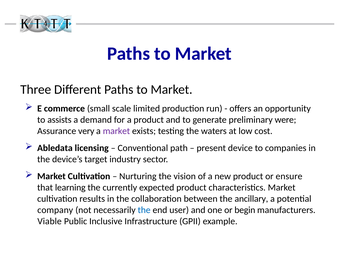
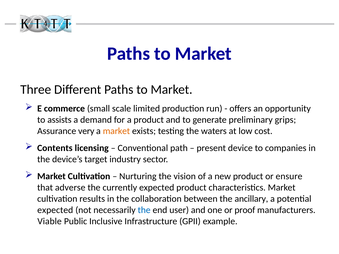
were: were -> grips (285, 120)
market colour: purple -> orange (116, 131)
Abledata: Abledata -> Contents (55, 148)
learning: learning -> adverse (70, 188)
company: company -> expected (55, 210)
begin: begin -> proof (245, 210)
